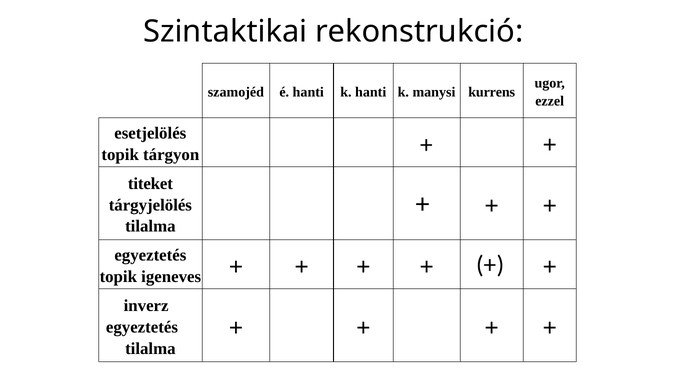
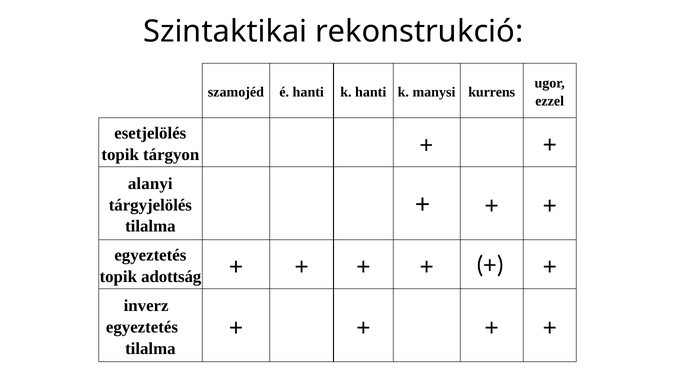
titeket: titeket -> alanyi (150, 184)
igeneves: igeneves -> adottság (171, 277)
